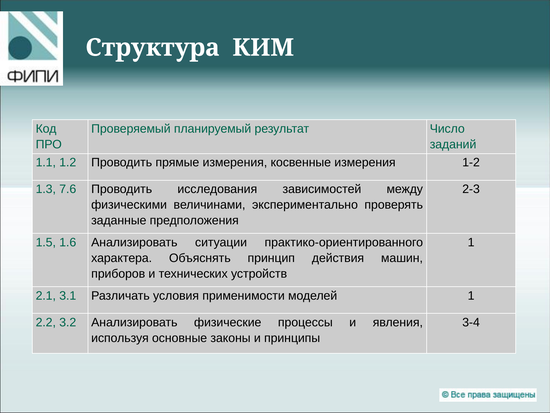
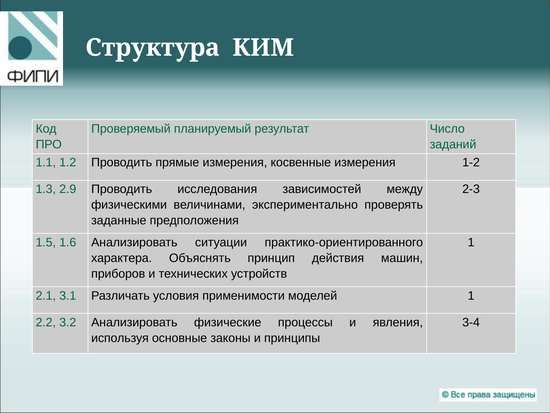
7.6: 7.6 -> 2.9 (68, 189)
